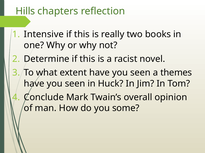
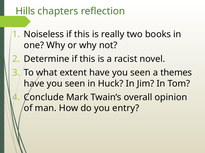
Intensive: Intensive -> Noiseless (44, 34)
some: some -> entry (126, 109)
